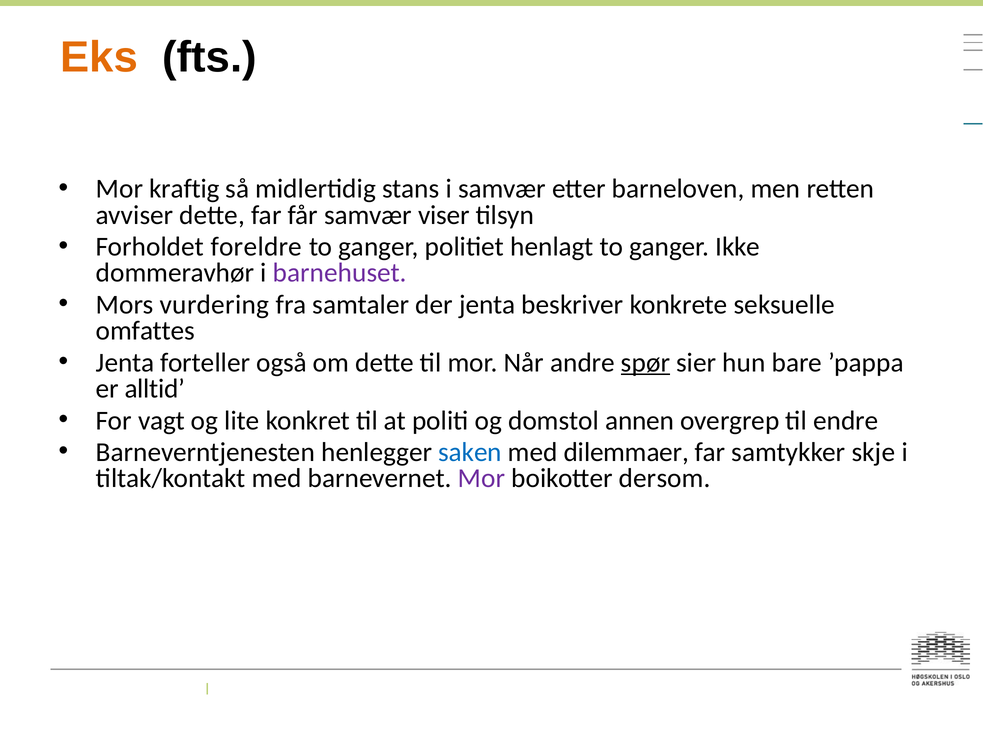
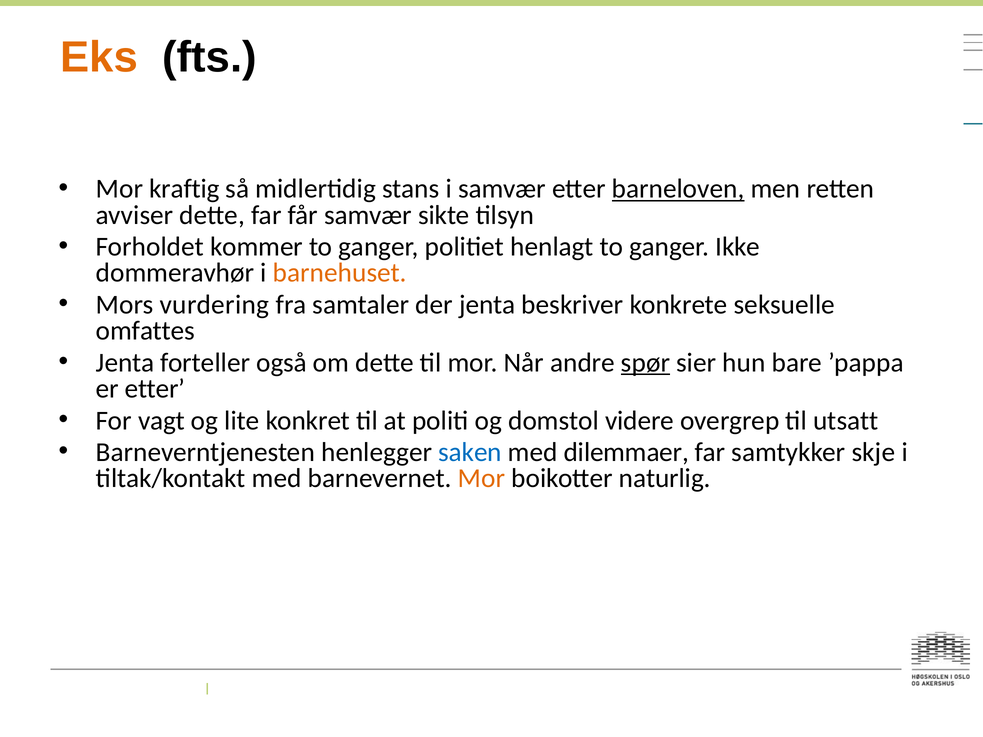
barneloven underline: none -> present (678, 189)
viser: viser -> sikte (444, 215)
foreldre: foreldre -> kommer (257, 247)
barnehuset colour: purple -> orange (340, 273)
er alltid: alltid -> etter (155, 389)
annen: annen -> videre (640, 421)
endre: endre -> utsatt (846, 421)
Mor colour: purple -> orange (481, 479)
dersom: dersom -> naturlig (665, 479)
